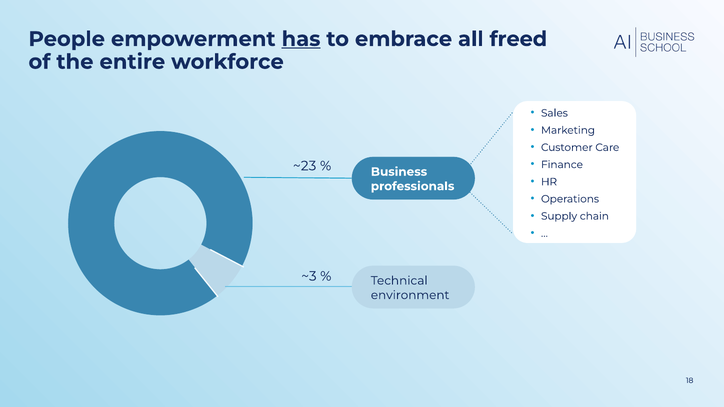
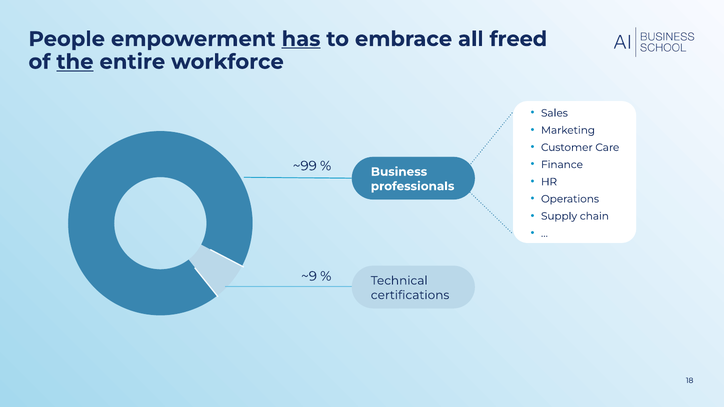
the underline: none -> present (75, 62)
~23: ~23 -> ~99 (305, 166)
~3: ~3 -> ~9 (309, 276)
environment: environment -> certifications (410, 295)
